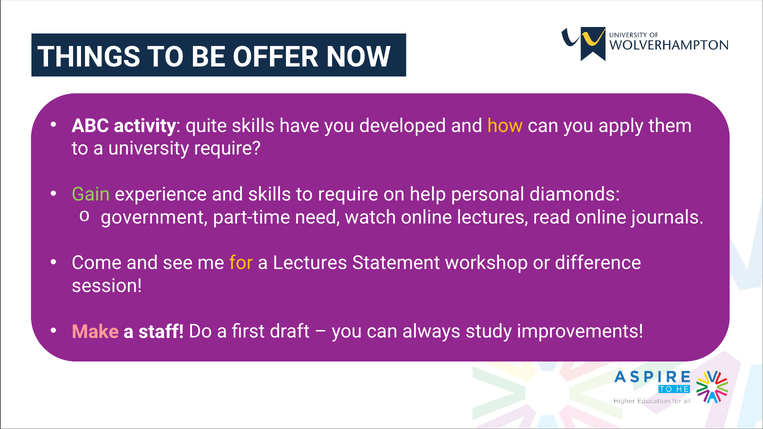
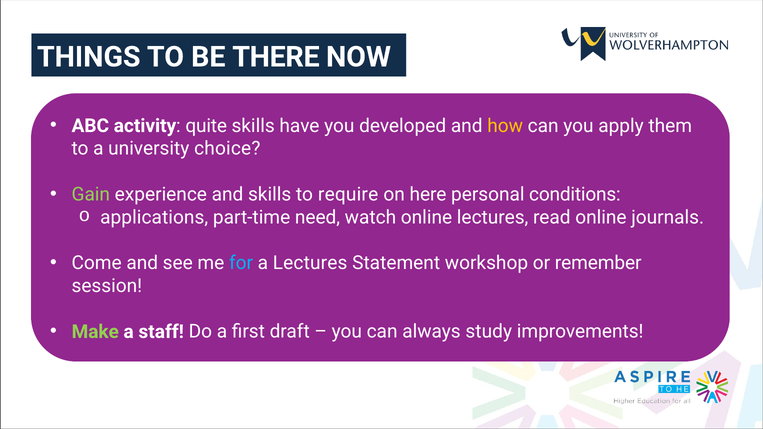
OFFER: OFFER -> THERE (276, 57)
university require: require -> choice (227, 149)
help: help -> here (428, 194)
diamonds: diamonds -> conditions (575, 194)
government: government -> applications (154, 217)
for colour: yellow -> light blue (241, 263)
difference: difference -> remember (598, 263)
Make colour: pink -> light green (95, 332)
